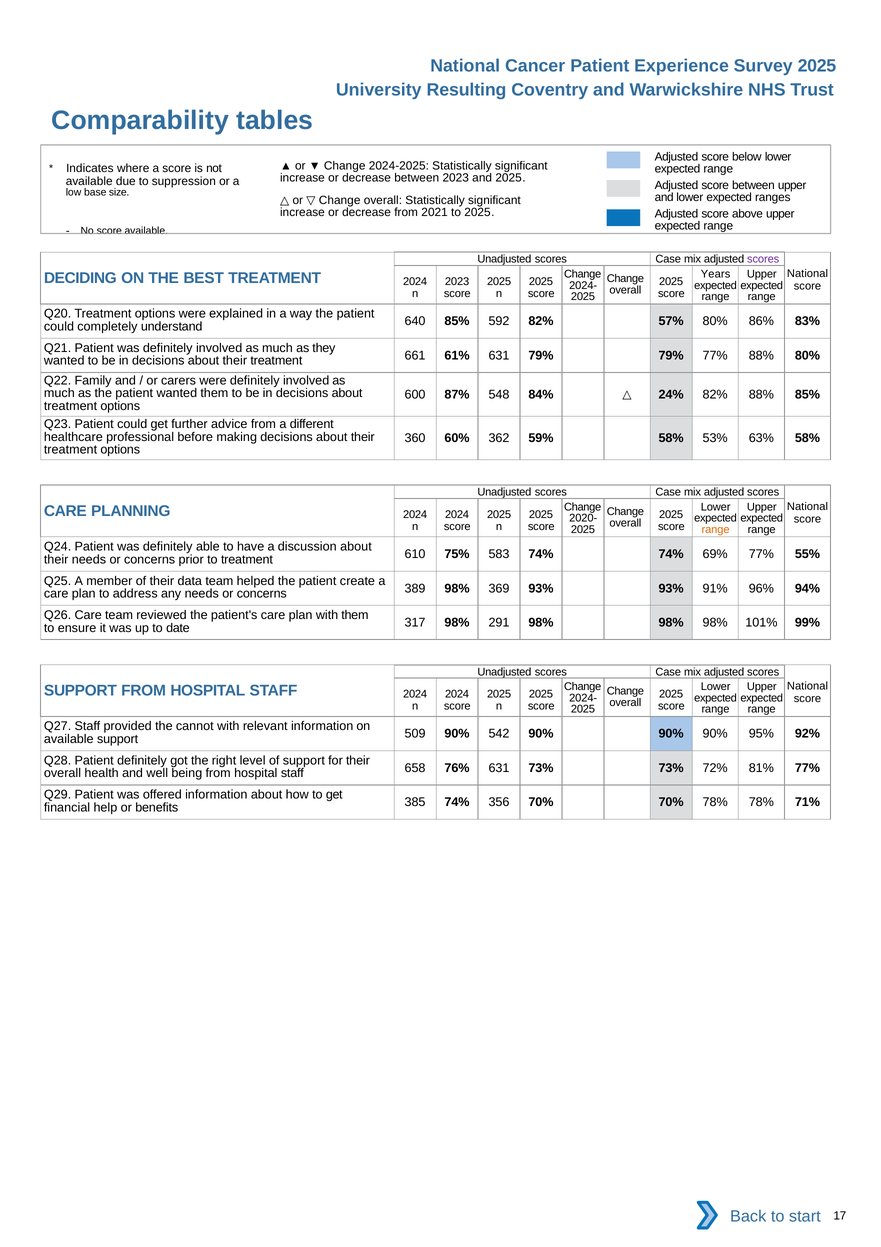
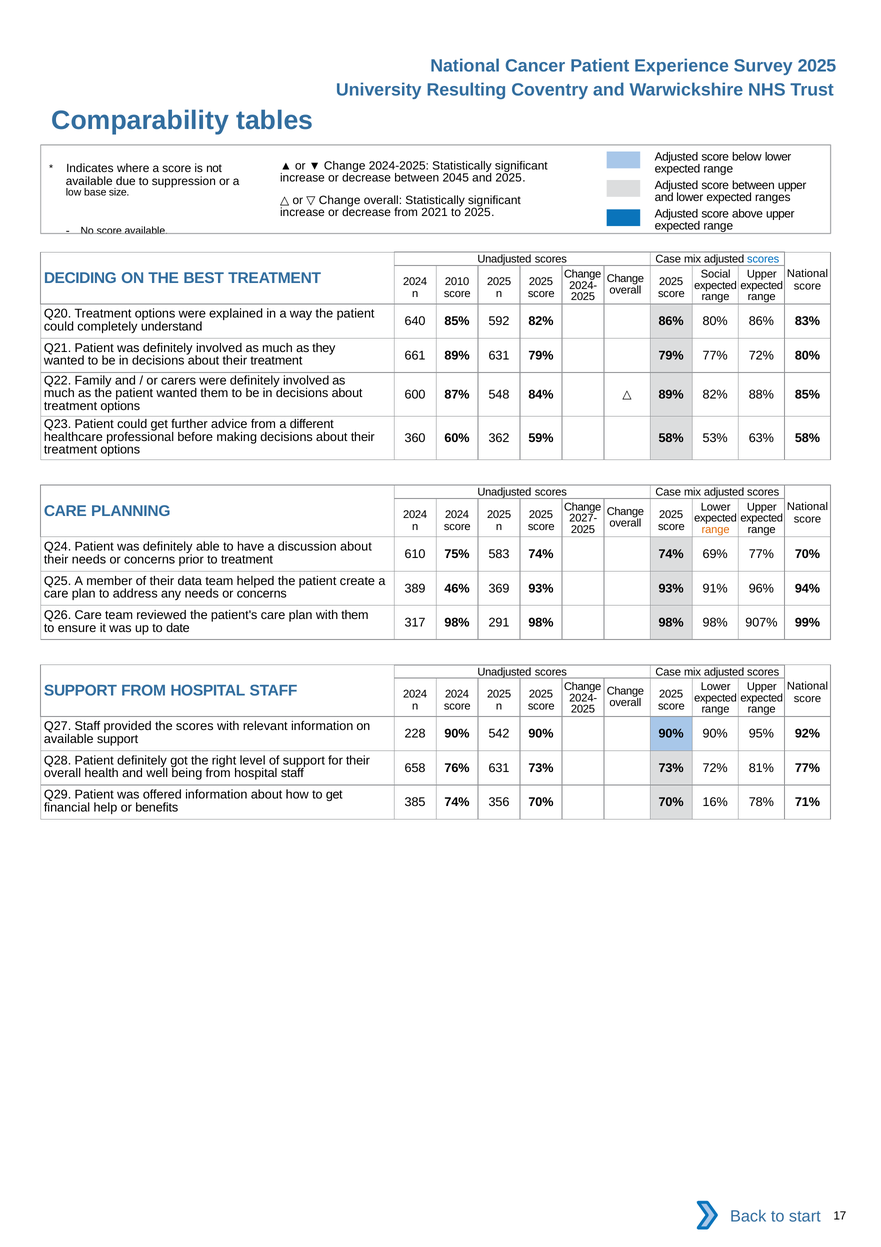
between 2023: 2023 -> 2045 (456, 178)
scores colour: purple -> blue (763, 259)
Years: Years -> Social (716, 274)
2023: 2023 -> 2010 (457, 281)
82% 57%: 57% -> 86% (671, 321)
661 61%: 61% -> 89% (457, 355)
77% 88%: 88% -> 72% (761, 355)
24%: 24% -> 89% (671, 394)
2020-: 2020- -> 2027- (583, 518)
77% 55%: 55% -> 70% (807, 554)
389 98%: 98% -> 46% (457, 588)
101%: 101% -> 907% (761, 622)
the cannot: cannot -> scores (195, 726)
509: 509 -> 228 (415, 734)
70% 78%: 78% -> 16% (715, 802)
